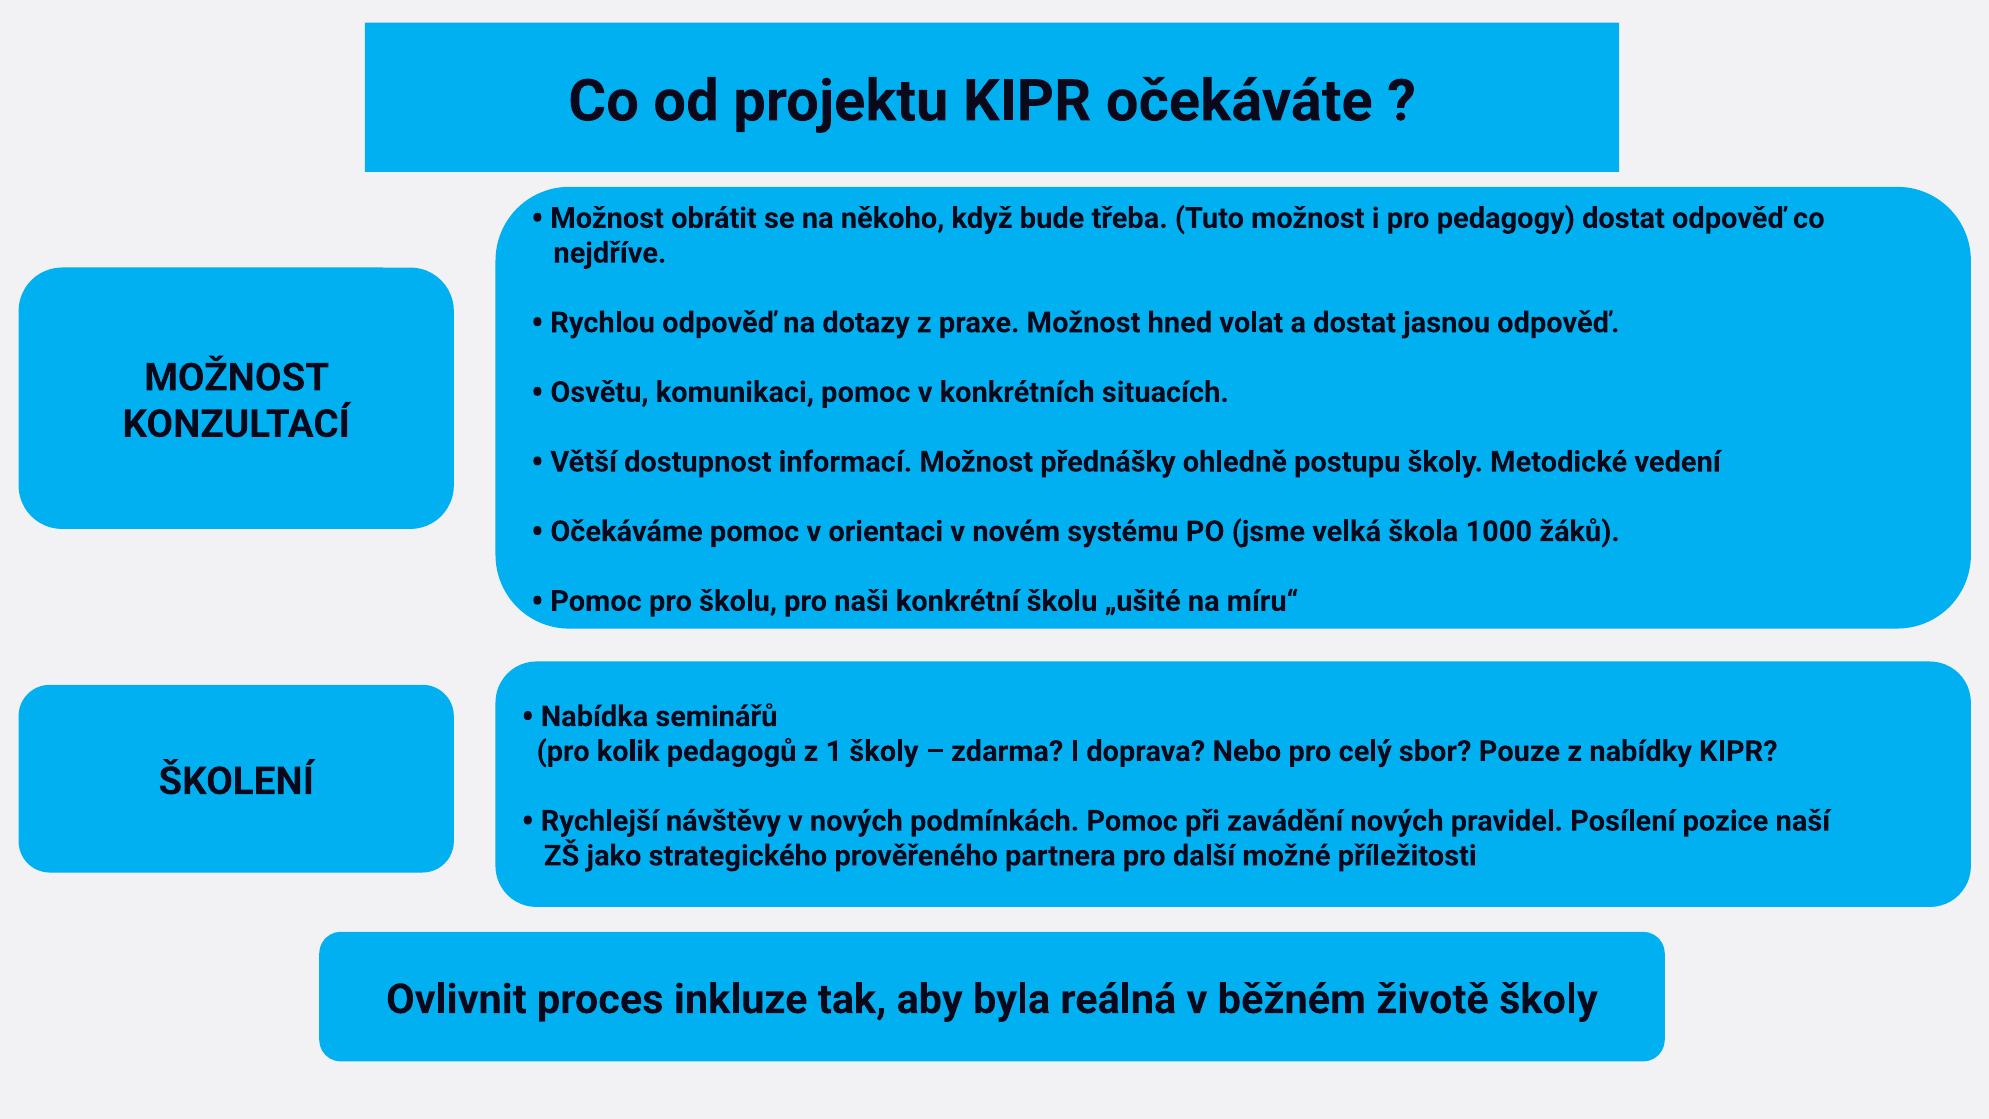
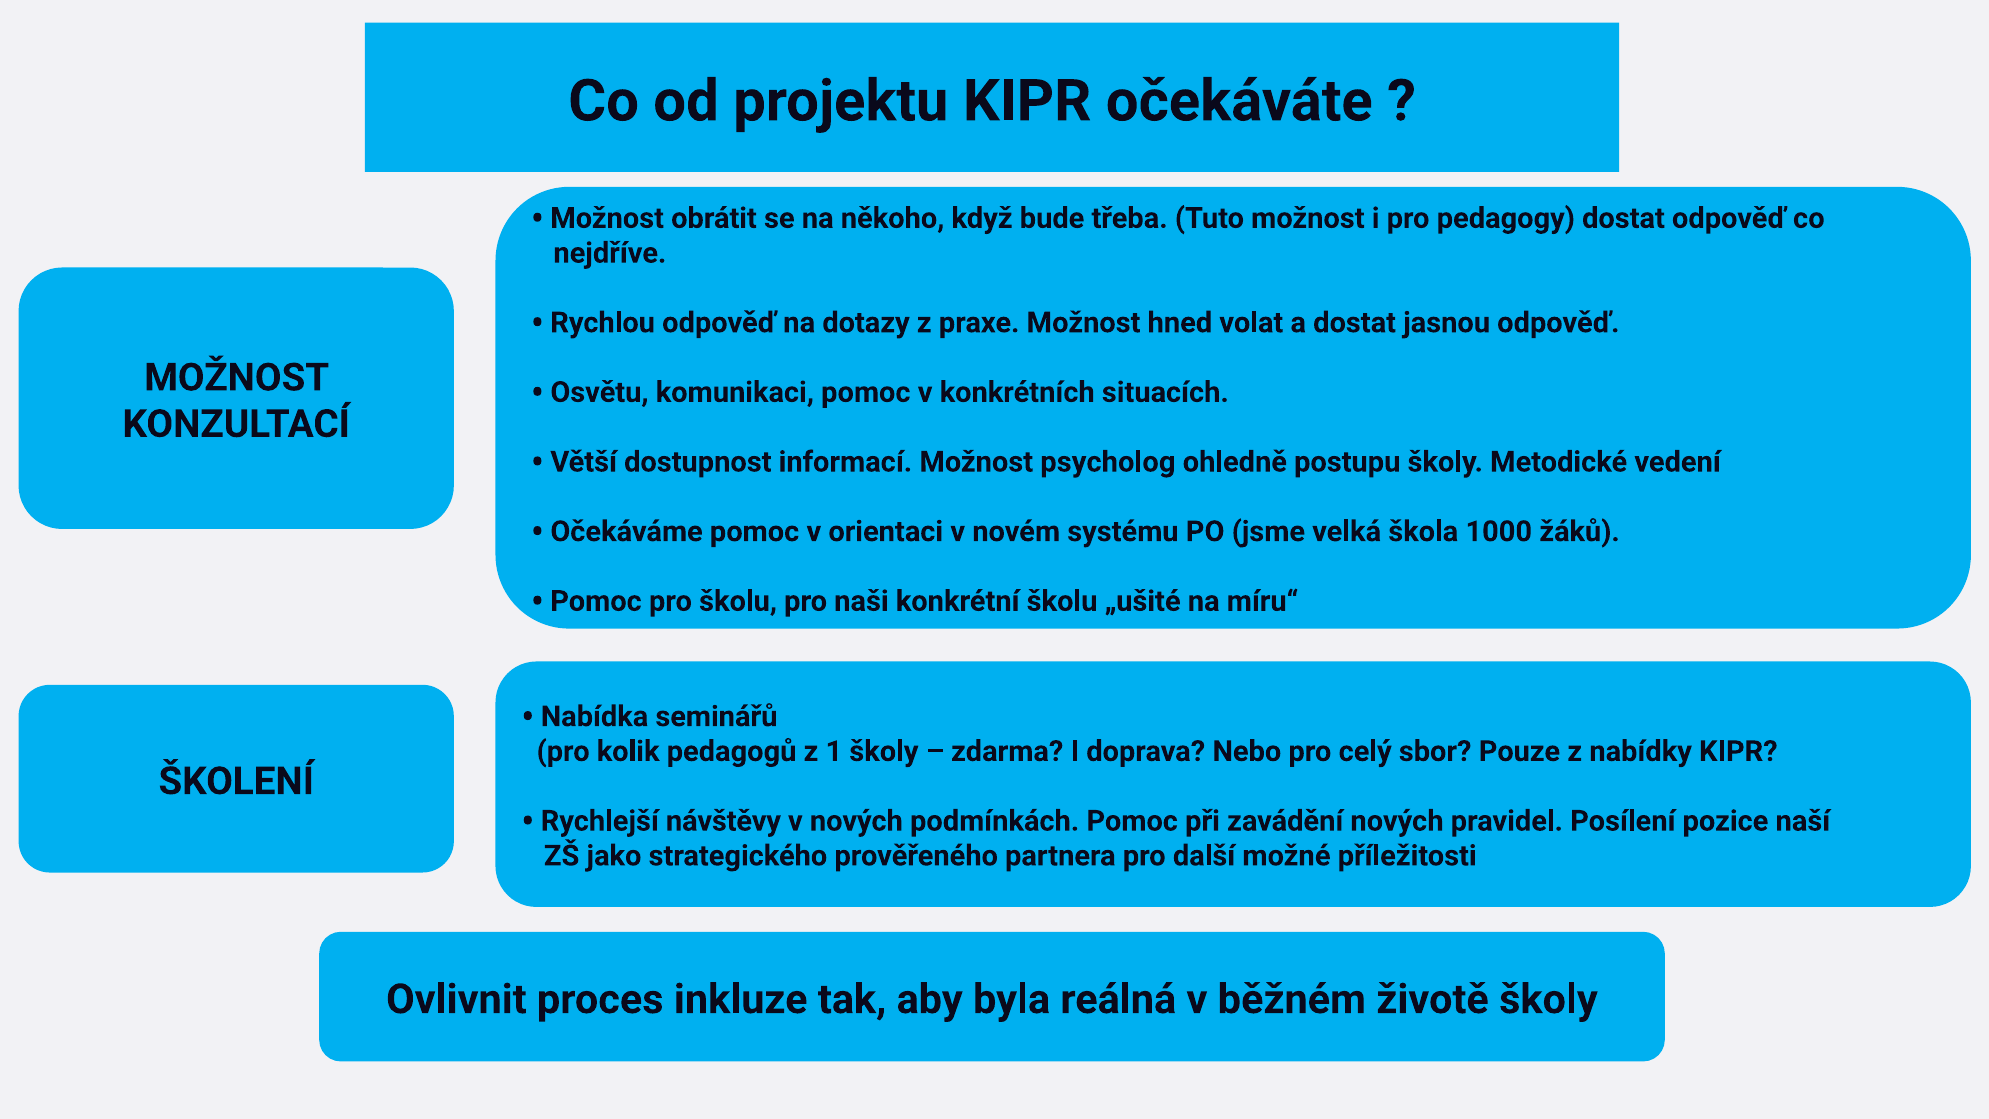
přednášky: přednášky -> psycholog (1108, 462)
